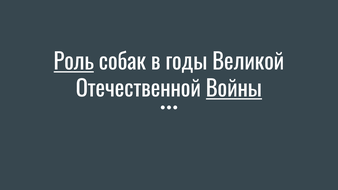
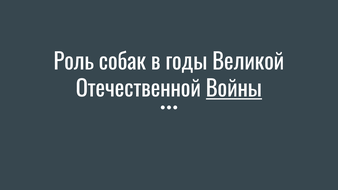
Роль underline: present -> none (74, 62)
